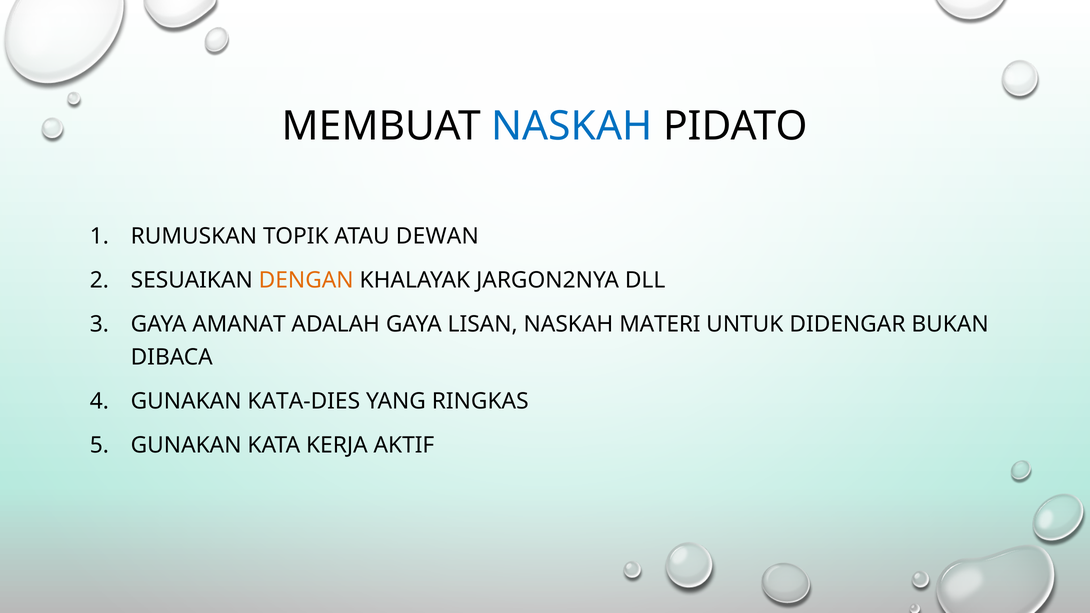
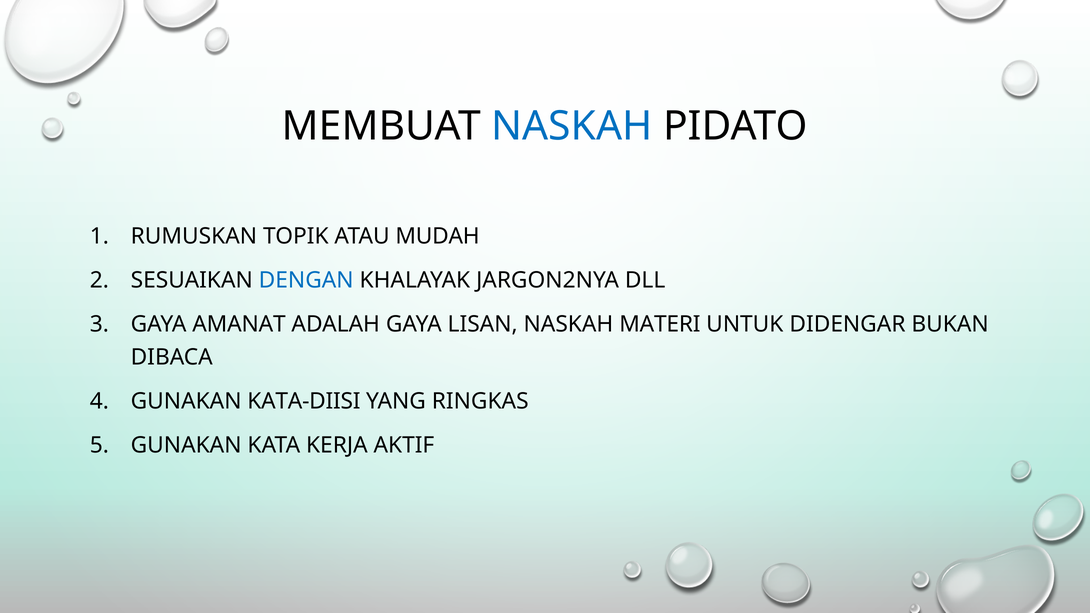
DEWAN: DEWAN -> MUDAH (438, 236)
DENGAN colour: orange -> blue (306, 280)
KATA-DIES: KATA-DIES -> KATA-DIISI (304, 401)
